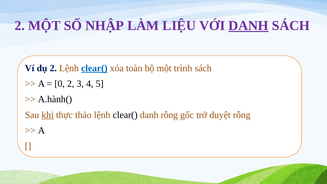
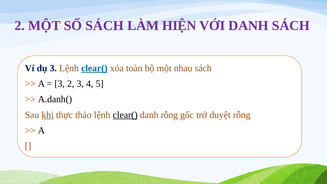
SỐ NHẬP: NHẬP -> SÁCH (105, 26)
LIỆU: LIỆU -> HIỆN (179, 26)
DANH underline: present -> none (249, 26)
dụ 2: 2 -> 3 (53, 68)
trình: trình -> nhau (183, 68)
0: 0 -> 3 (60, 84)
A.hành(: A.hành( -> A.danh( (55, 99)
clear( underline: none -> present (125, 115)
